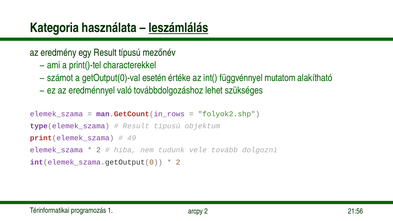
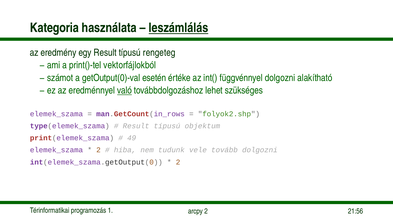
mezőnév: mezőnév -> rengeteg (159, 53)
characterekkel: characterekkel -> vektorfájlokból (130, 65)
függvénnyel mutatom: mutatom -> dolgozni (280, 78)
való underline: none -> present (124, 91)
